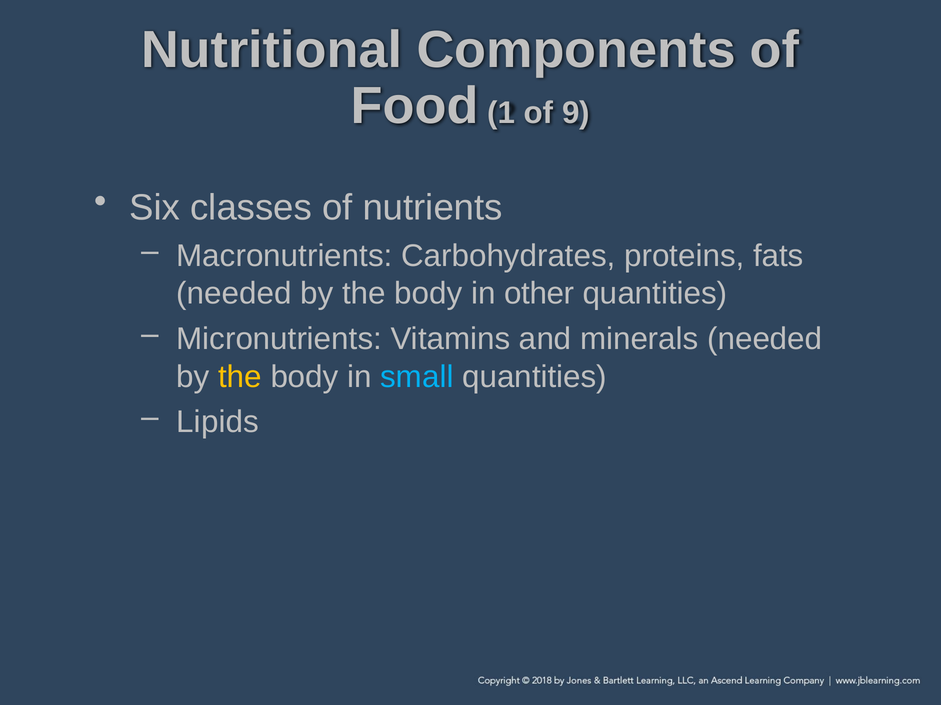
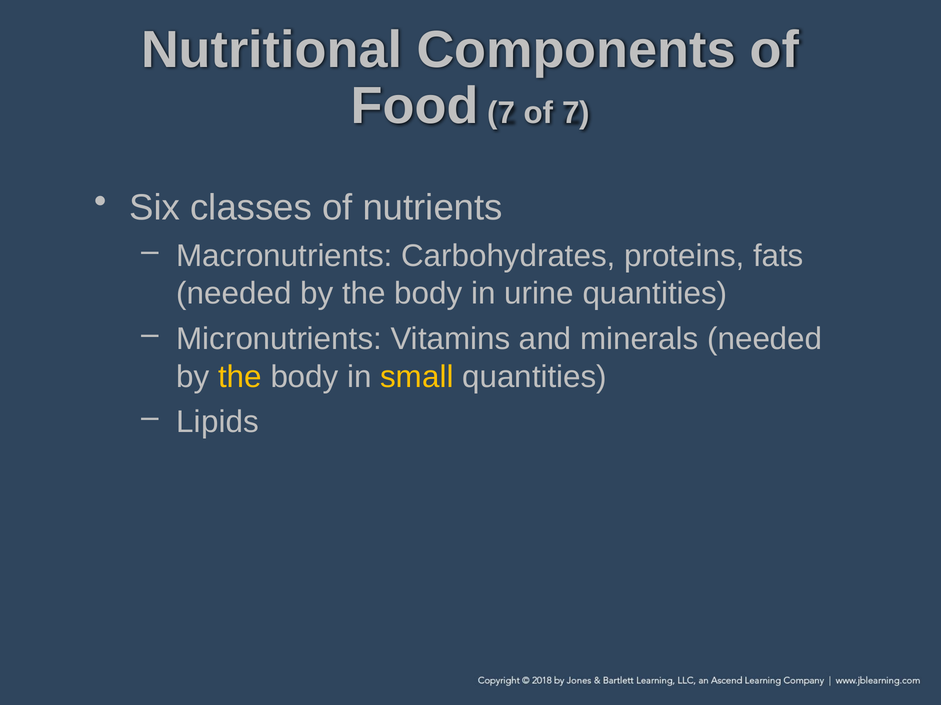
Food 1: 1 -> 7 (501, 113)
of 9: 9 -> 7 (576, 113)
other: other -> urine (539, 294)
small colour: light blue -> yellow (417, 377)
